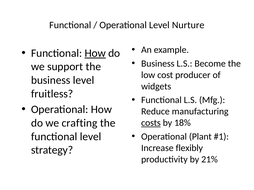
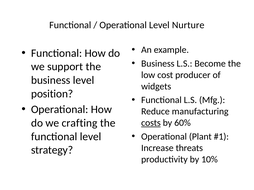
How underline: present -> none (95, 53)
fruitless: fruitless -> position (52, 94)
18%: 18% -> 60% (182, 123)
flexibly: flexibly -> threats (189, 148)
21%: 21% -> 10% (209, 160)
